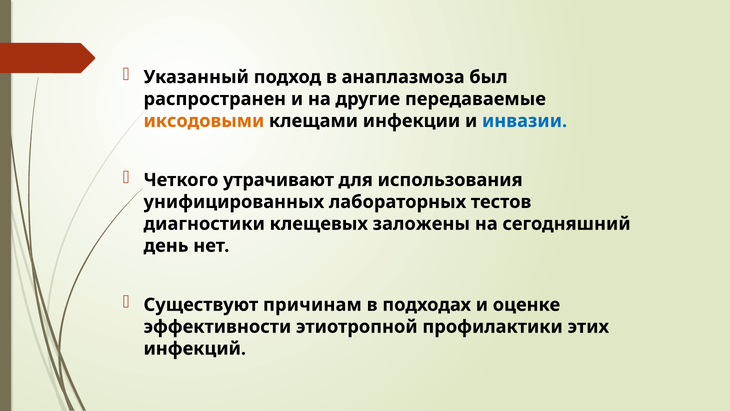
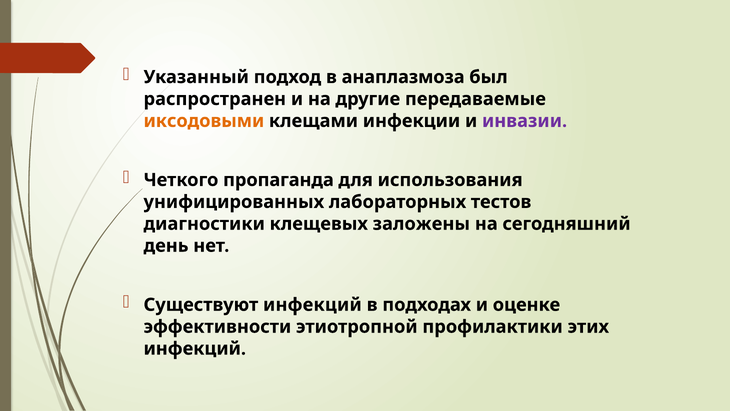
инвазии colour: blue -> purple (525, 121)
утрачивают: утрачивают -> пропаганда (278, 180)
Существуют причинам: причинам -> инфекций (312, 305)
